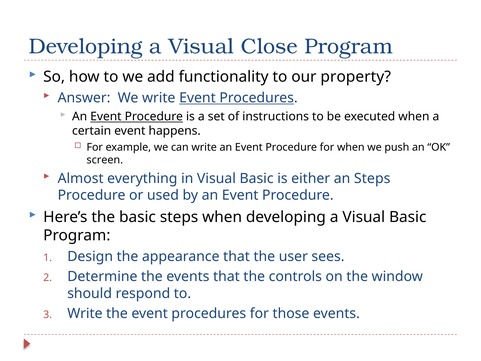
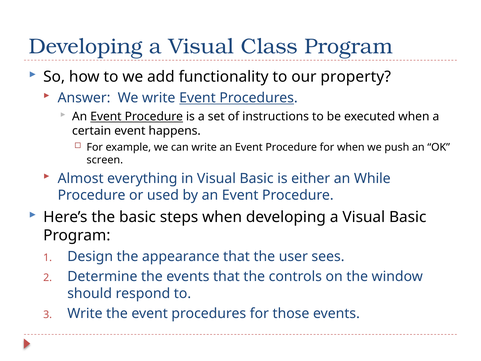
Close: Close -> Class (269, 46)
an Steps: Steps -> While (372, 178)
